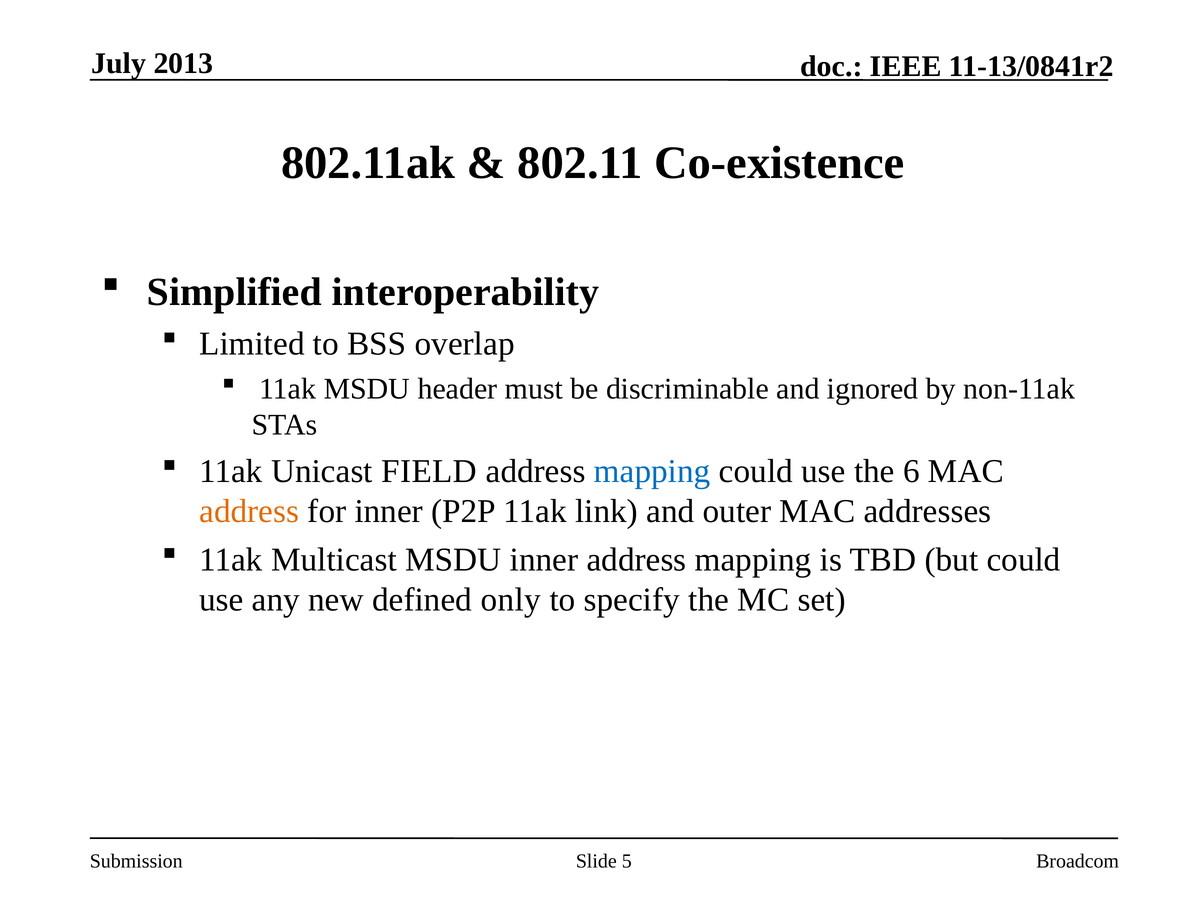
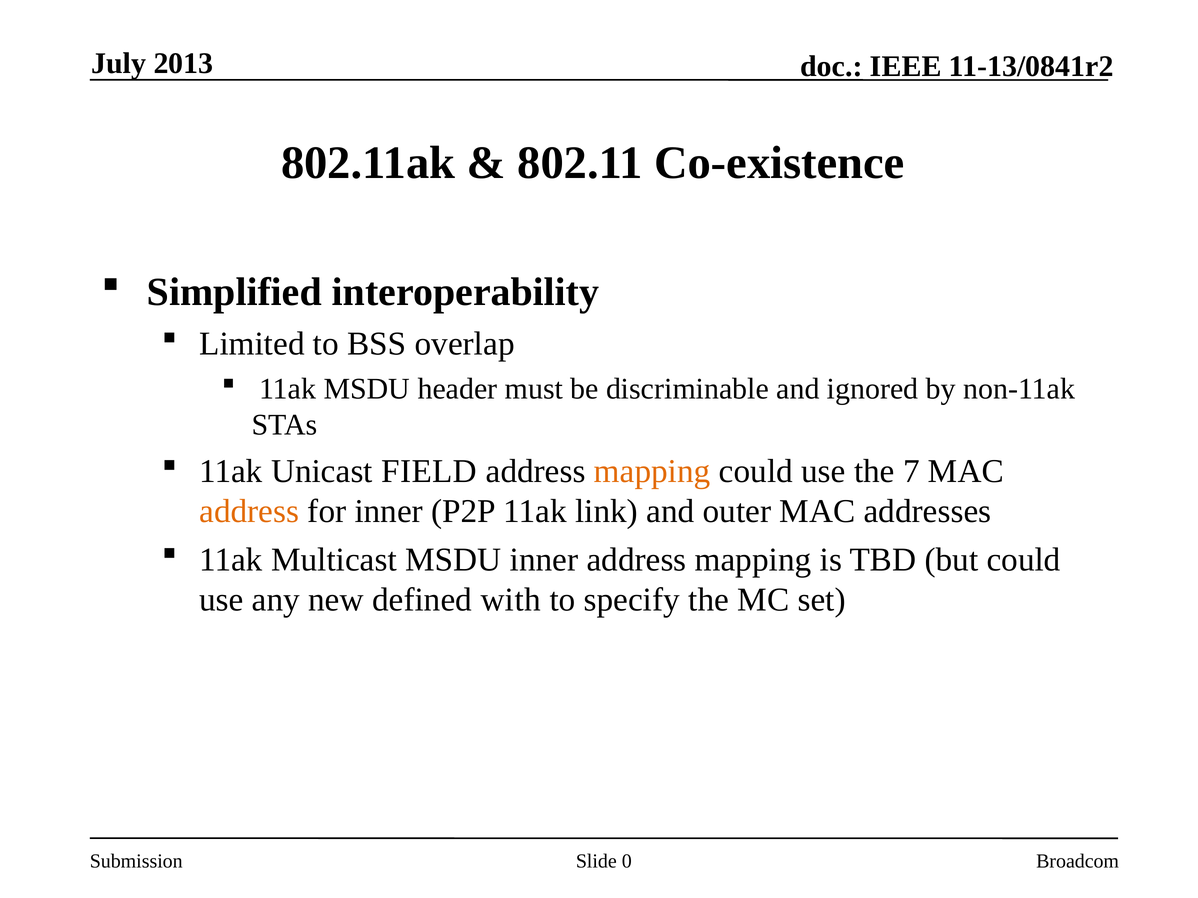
mapping colour: blue -> orange (652, 472)
6: 6 -> 7 (911, 472)
only: only -> with (511, 600)
5: 5 -> 0 (627, 862)
